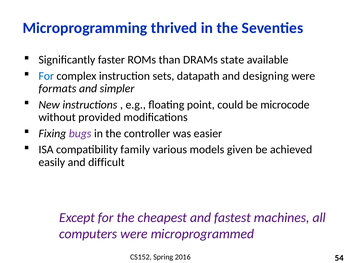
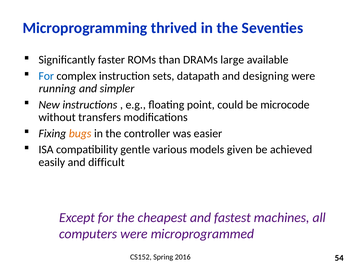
state: state -> large (232, 60)
formats: formats -> running (57, 88)
provided: provided -> transfers (100, 117)
bugs colour: purple -> orange (80, 133)
family: family -> gentle (135, 149)
